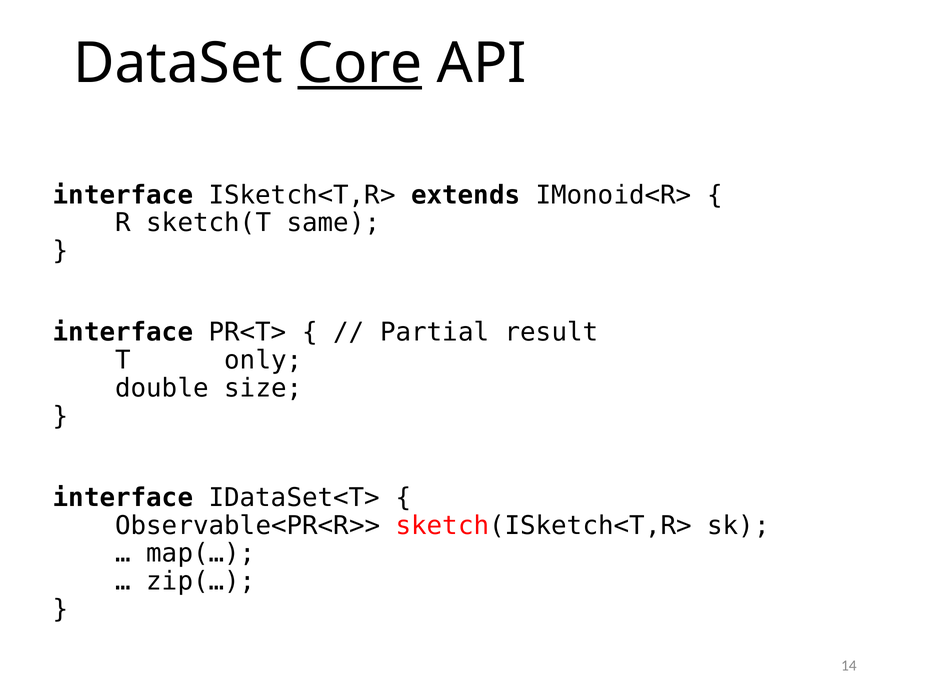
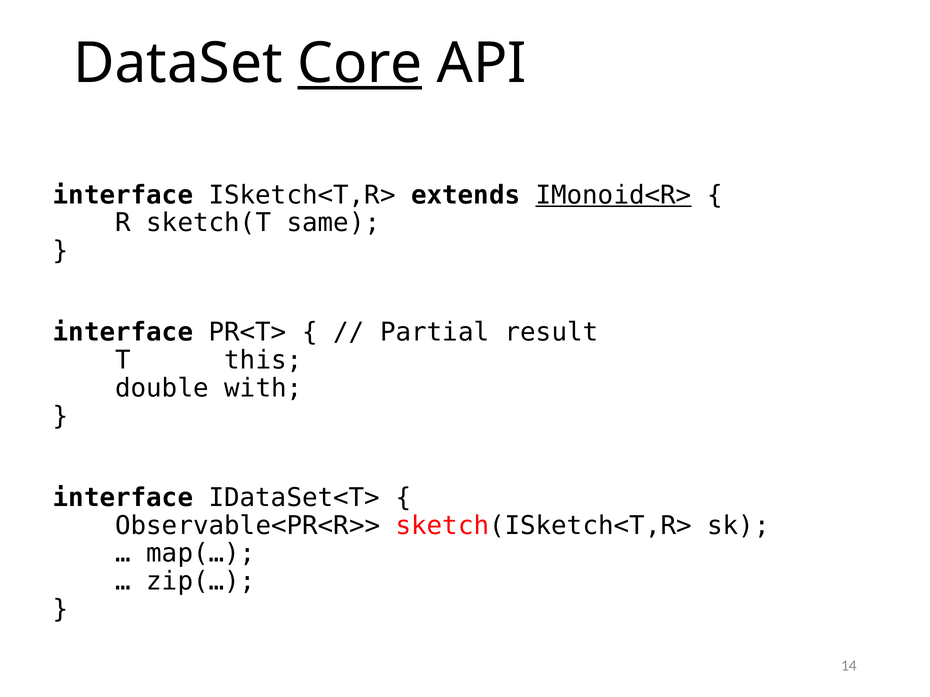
IMonoid<R> underline: none -> present (614, 195)
only: only -> this (263, 361)
size: size -> with (263, 388)
